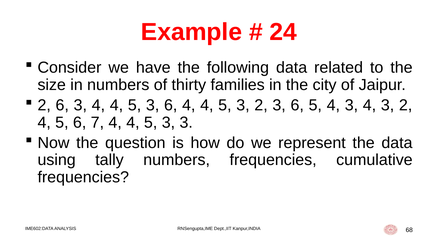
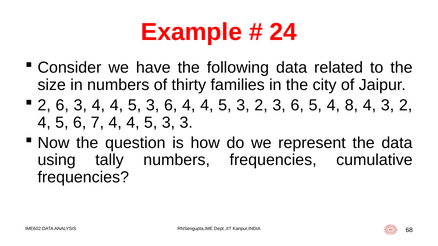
5 4 3: 3 -> 8 (351, 105)
